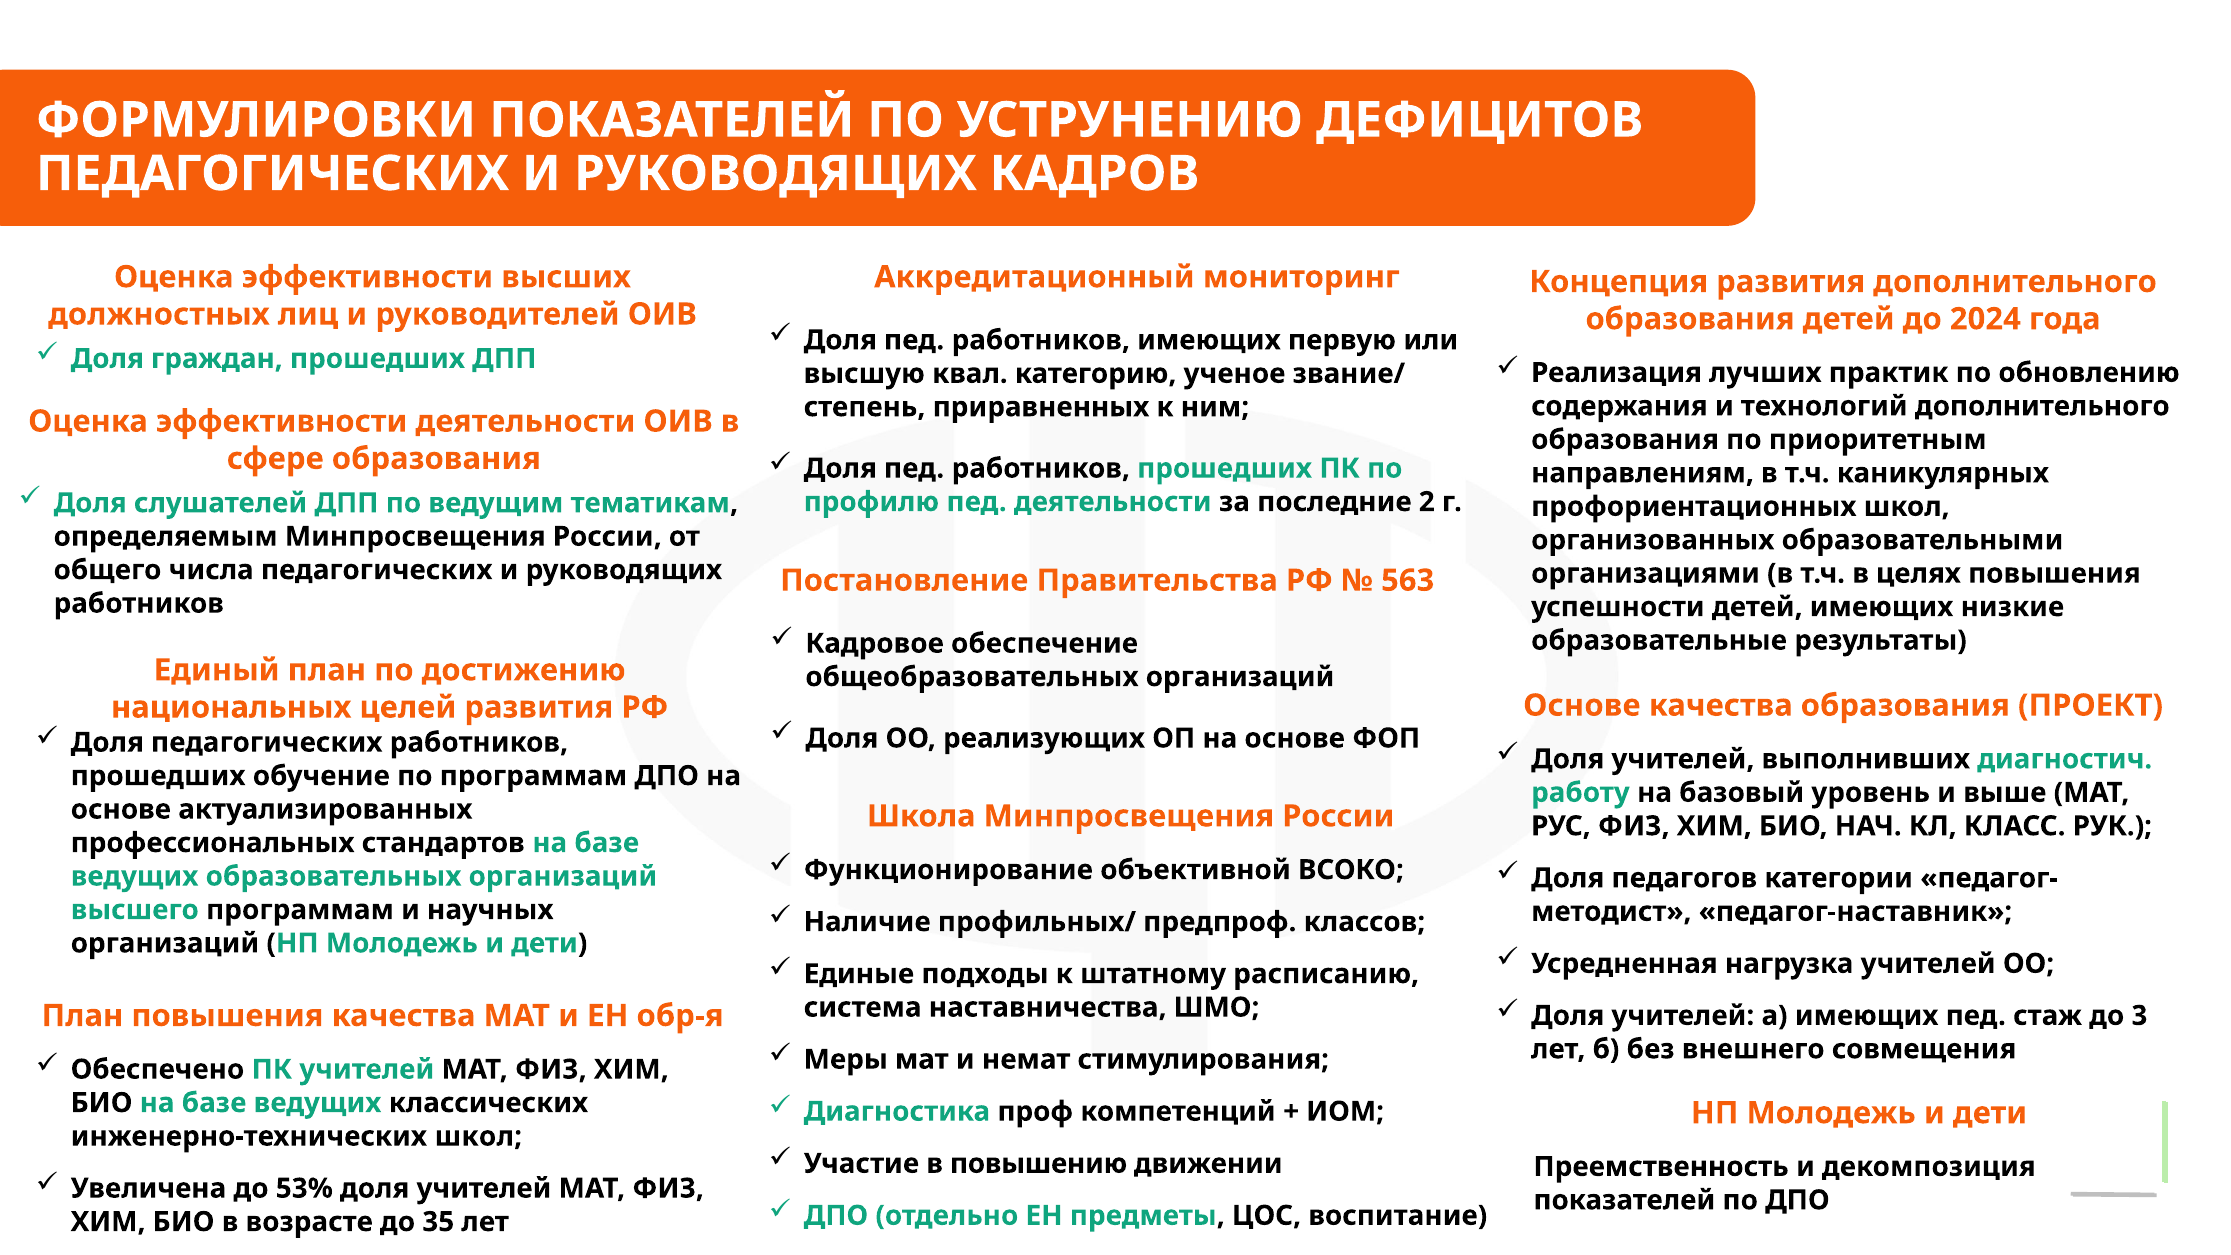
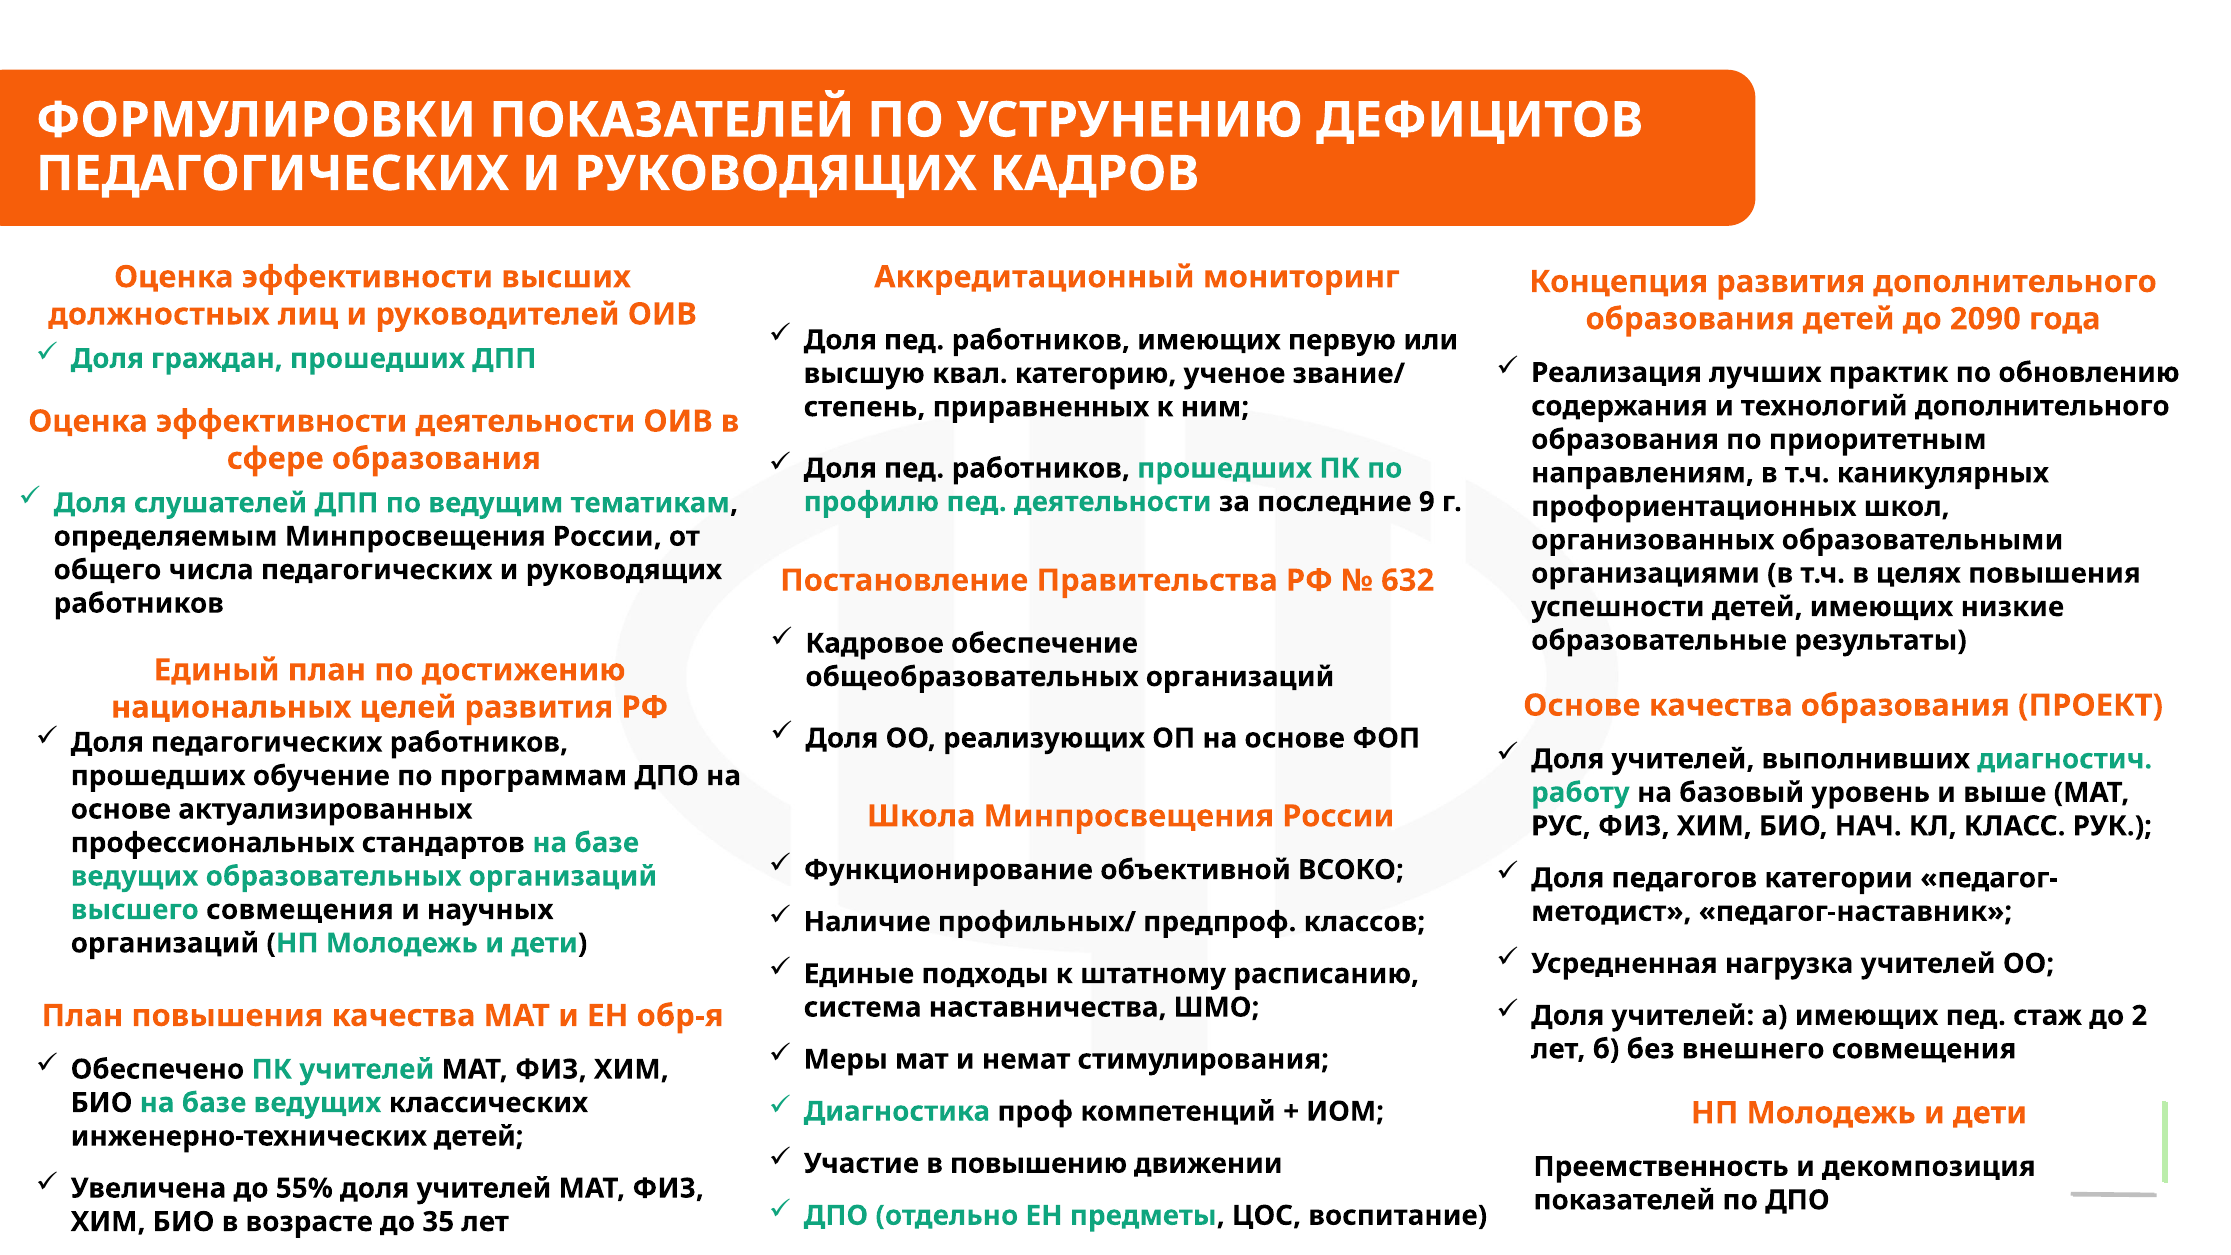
2024: 2024 -> 2090 (1985, 319)
2: 2 -> 9 (1427, 502)
563: 563 -> 632 (1408, 580)
высшего программам: программам -> совмещения (300, 910)
3: 3 -> 2 (2139, 1016)
инженерно-технических школ: школ -> детей (479, 1136)
53%: 53% -> 55% (304, 1188)
